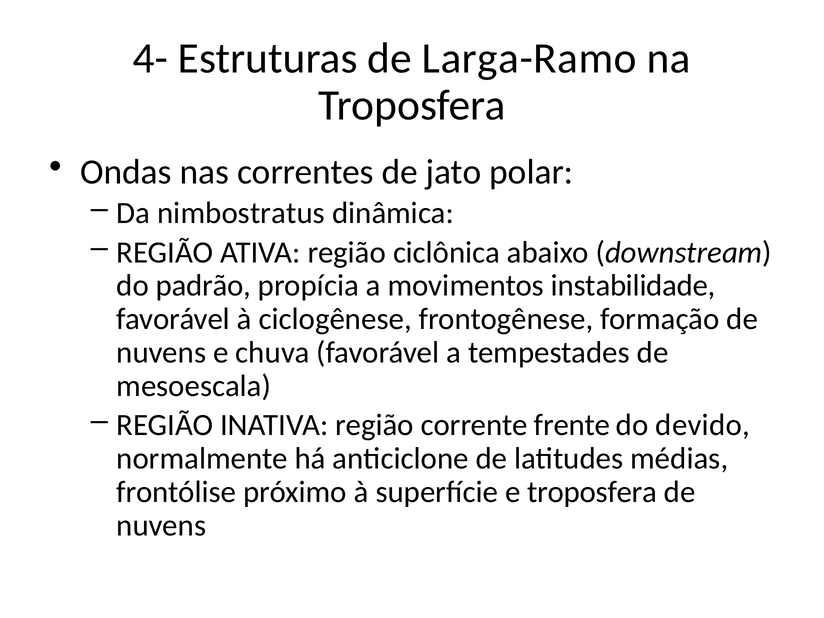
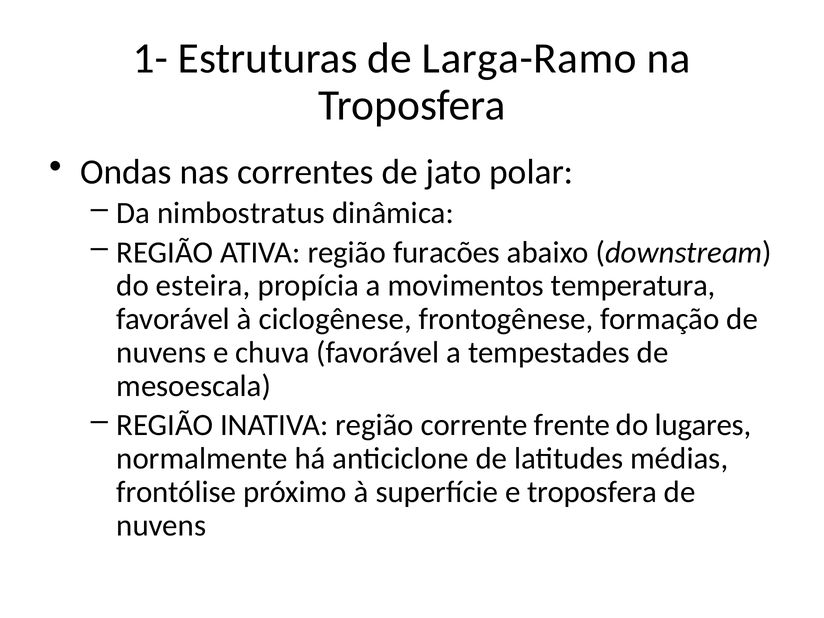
4-: 4- -> 1- (150, 58)
ciclônica: ciclônica -> furacões (447, 252)
padrão: padrão -> esteira (203, 286)
instabilidade: instabilidade -> temperatura (633, 286)
devido: devido -> lugares (703, 425)
